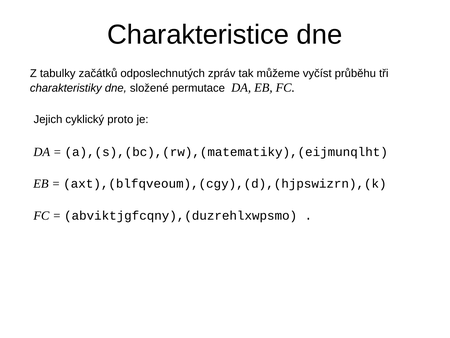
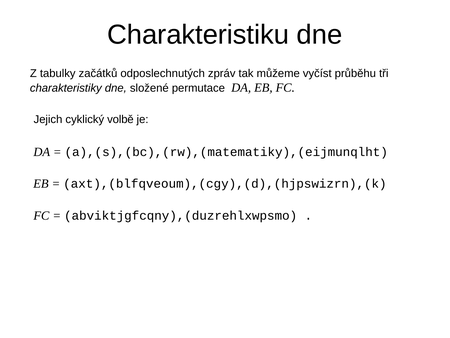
Charakteristice: Charakteristice -> Charakteristiku (198, 35)
proto: proto -> volbě (120, 119)
